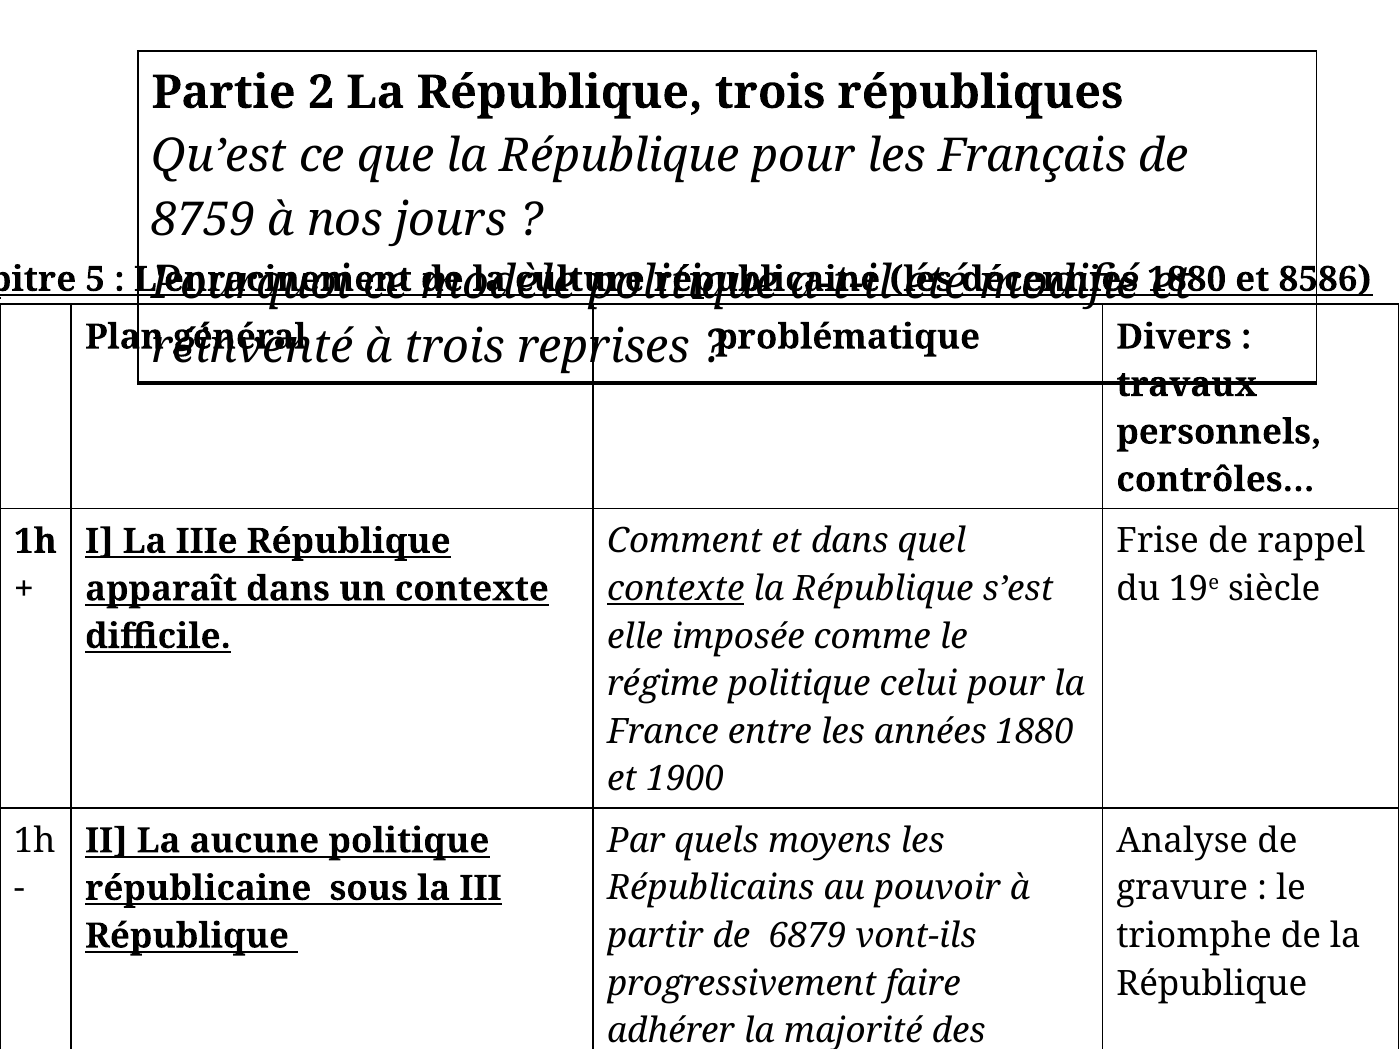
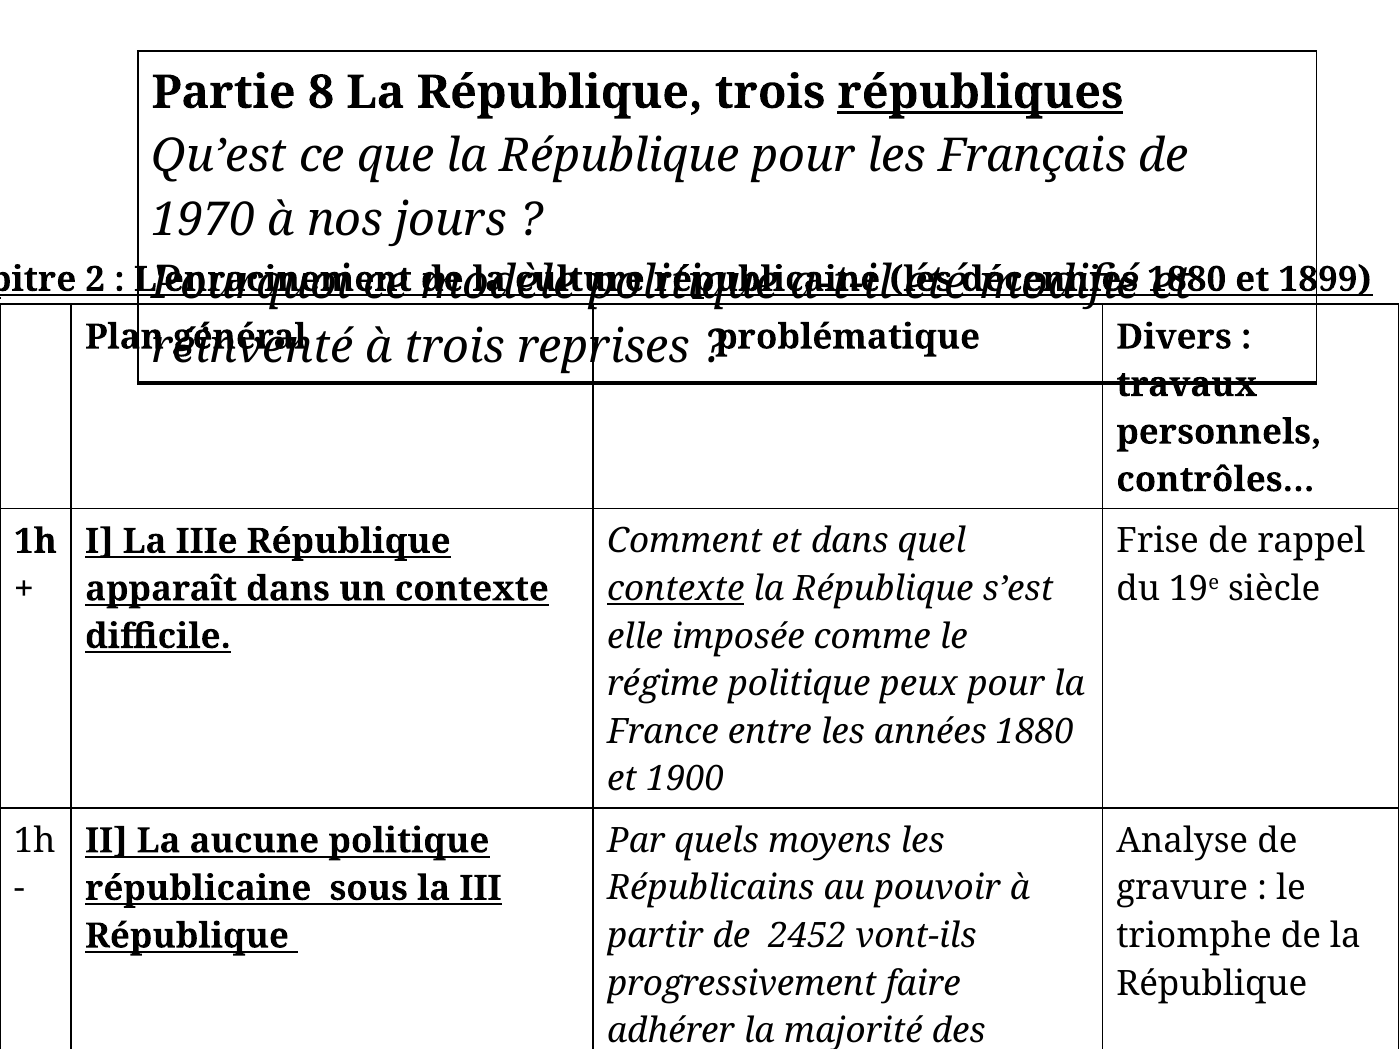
2: 2 -> 8 (321, 93)
républiques underline: none -> present (980, 93)
8759: 8759 -> 1970 (204, 220)
5: 5 -> 2 (95, 279)
8586: 8586 -> 1899 (1325, 279)
celui: celui -> peux (919, 684)
6879: 6879 -> 2452 (807, 936)
